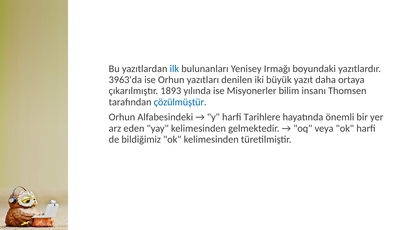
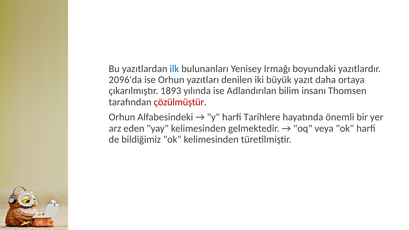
3963'da: 3963'da -> 2096'da (125, 80)
Misyonerler: Misyonerler -> Adlandırılan (252, 91)
çözülmüştür colour: blue -> red (180, 102)
